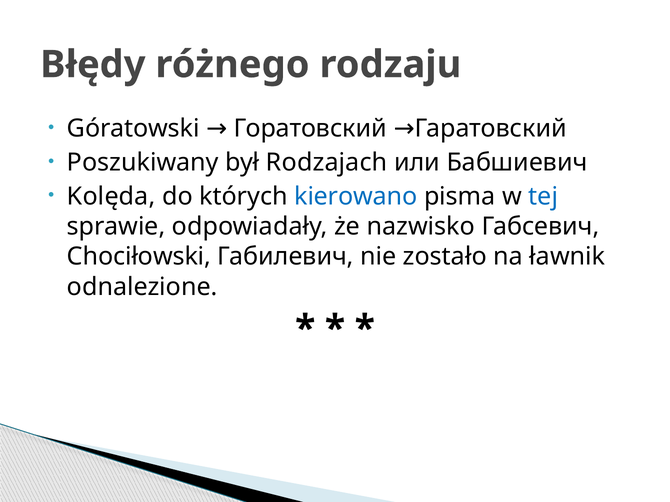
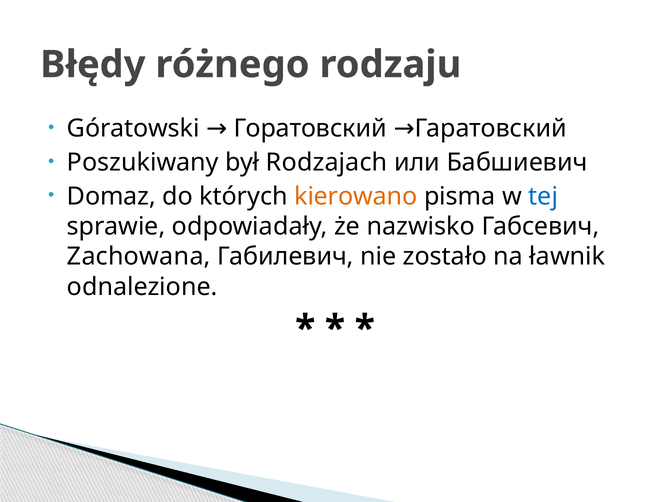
Kolęda: Kolęda -> Domaz (111, 196)
kierowano colour: blue -> orange (356, 196)
Chociłowski: Chociłowski -> Zachowana (139, 257)
